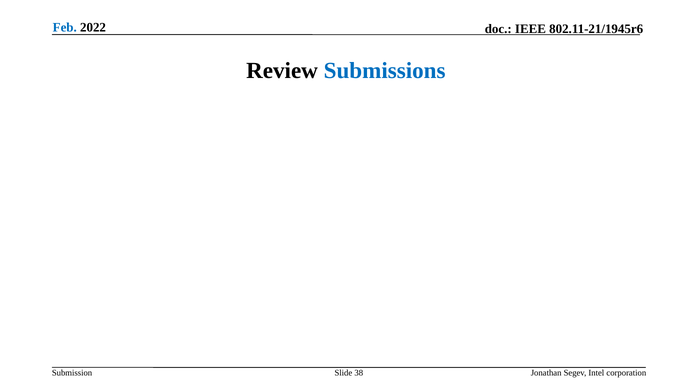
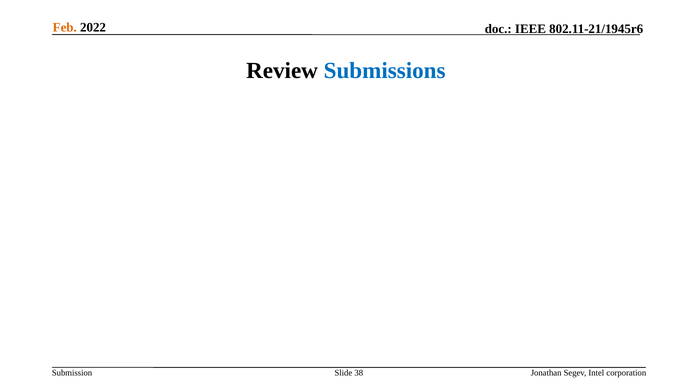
Feb colour: blue -> orange (65, 28)
